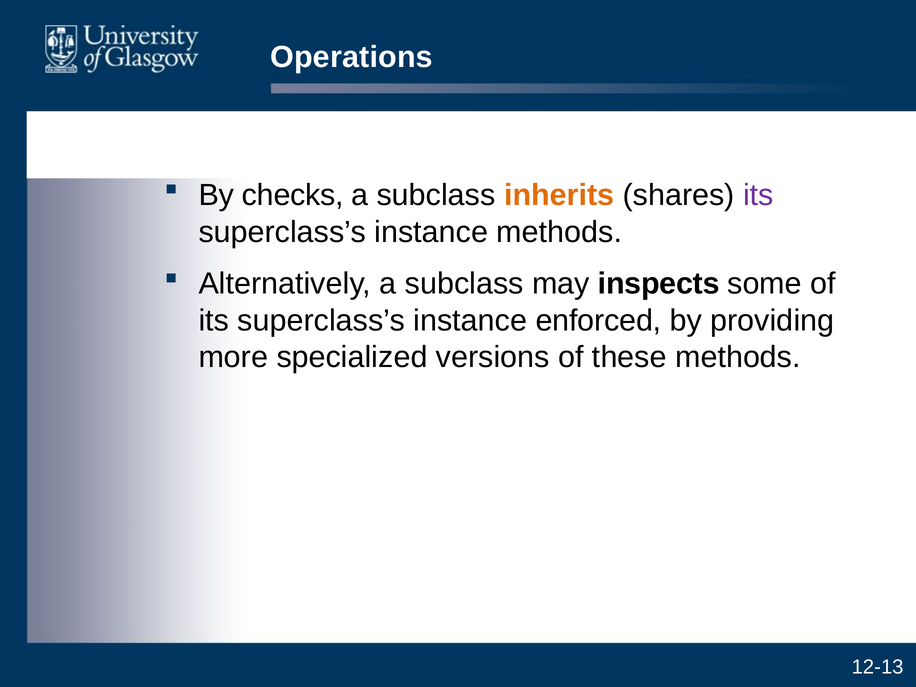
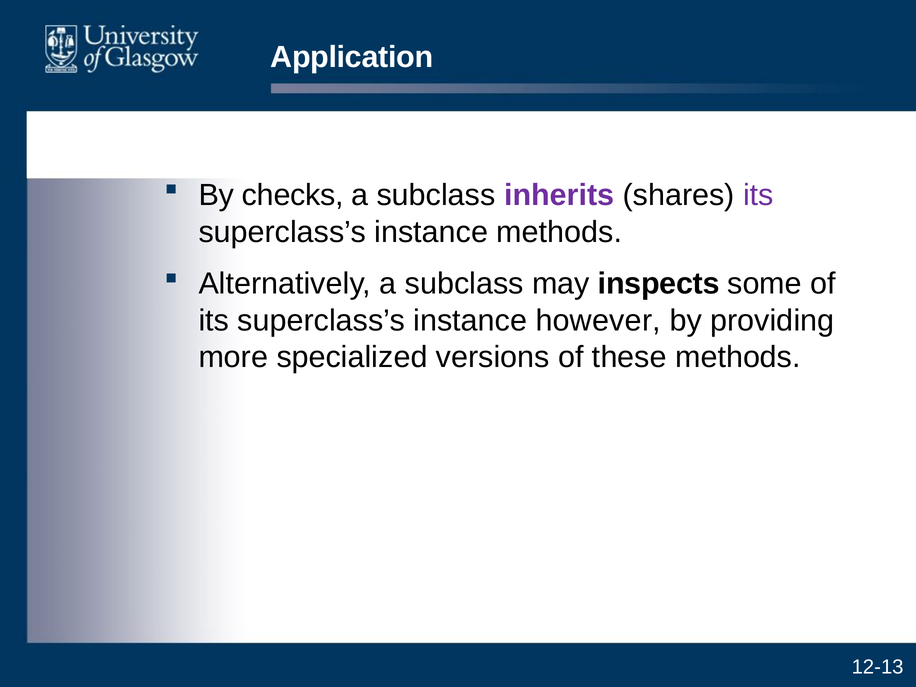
Operations: Operations -> Application (352, 57)
inherits colour: orange -> purple (559, 195)
enforced: enforced -> however (598, 321)
